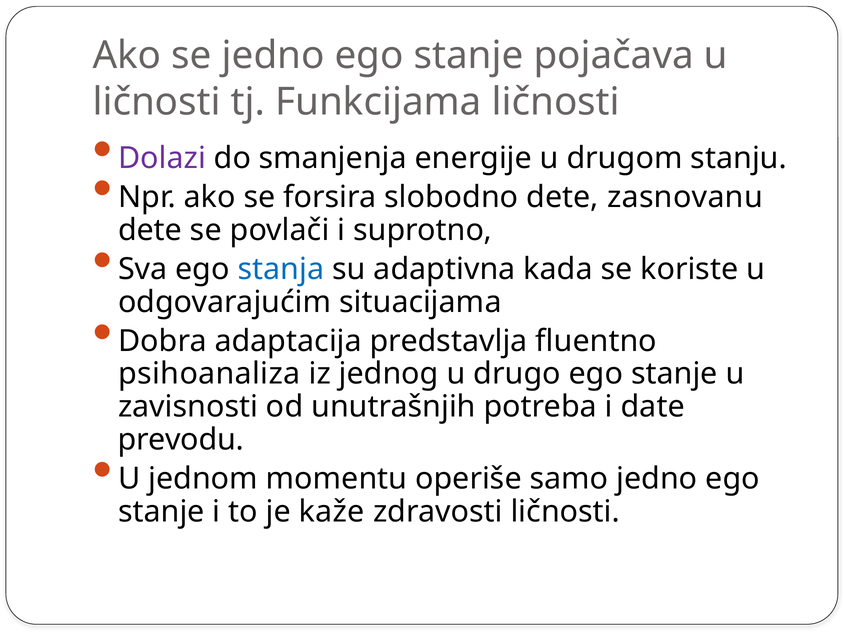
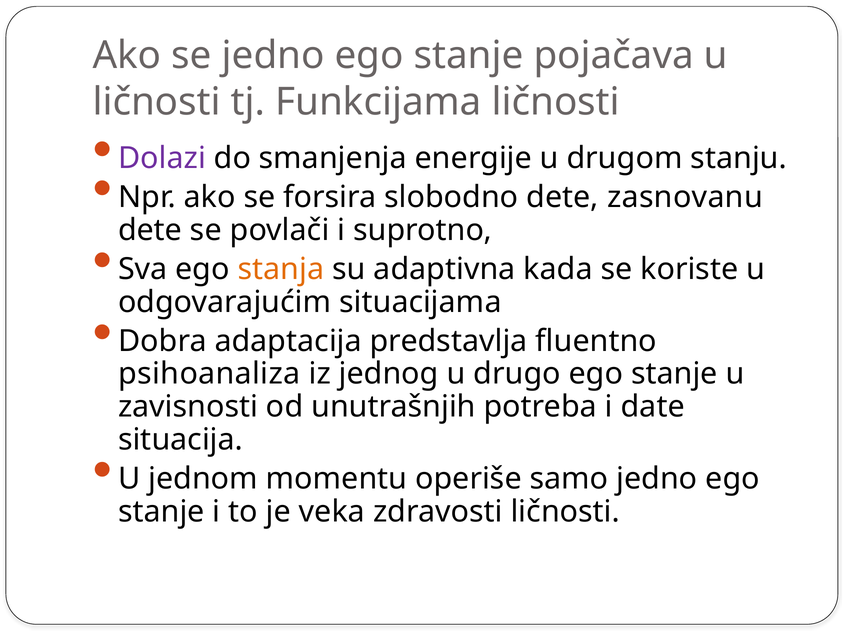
stanja colour: blue -> orange (281, 269)
prevodu: prevodu -> situacija (181, 440)
kaže: kaže -> veka (332, 512)
